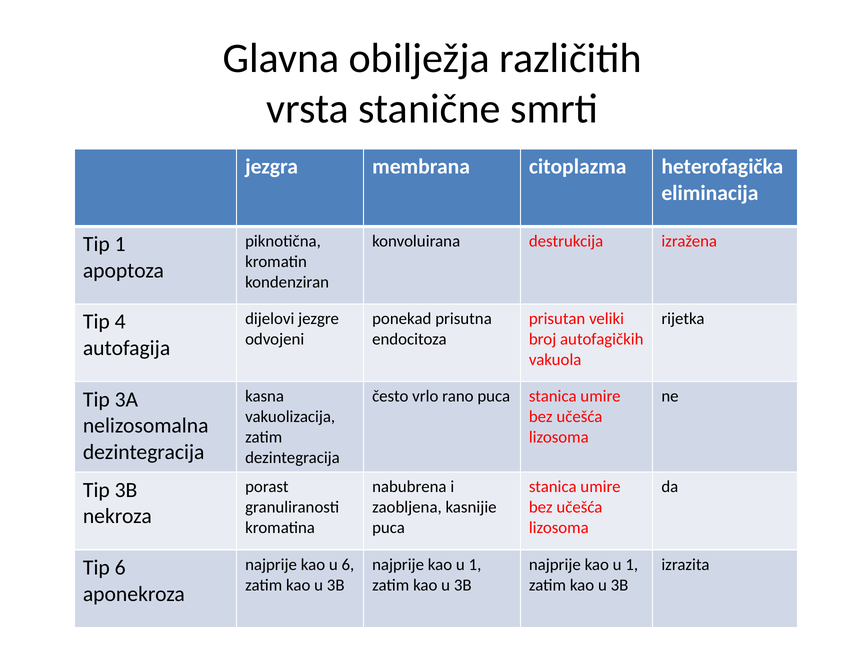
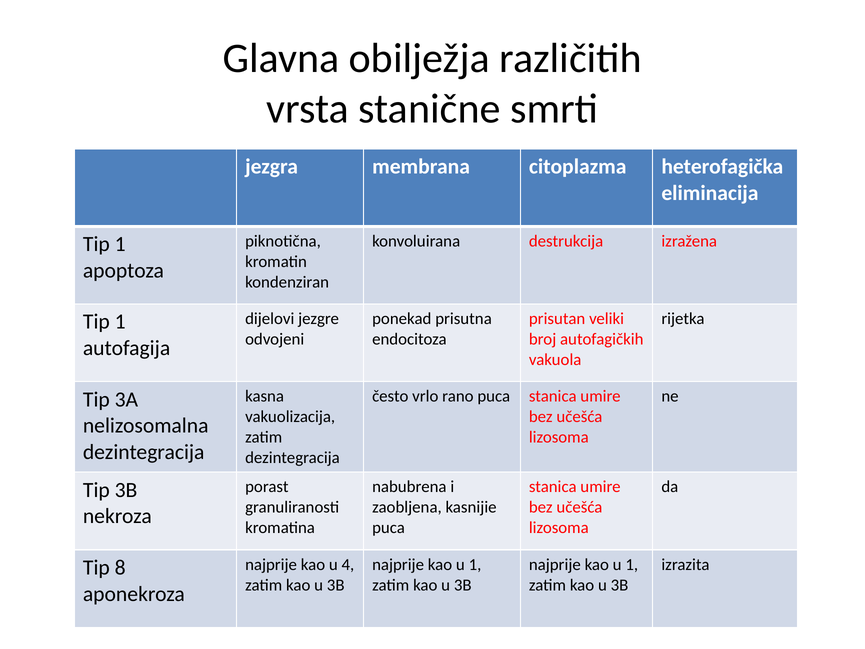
4: 4 -> 1 (120, 322)
u 6: 6 -> 4 (348, 564)
Tip 6: 6 -> 8 (120, 567)
